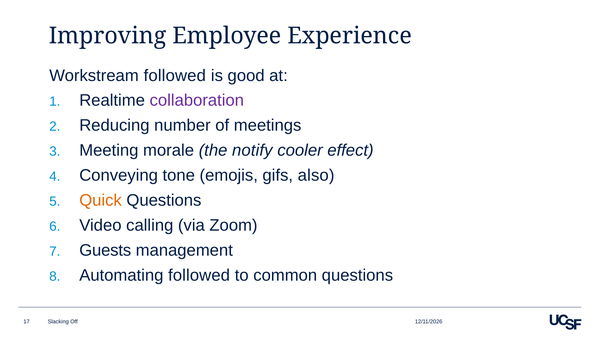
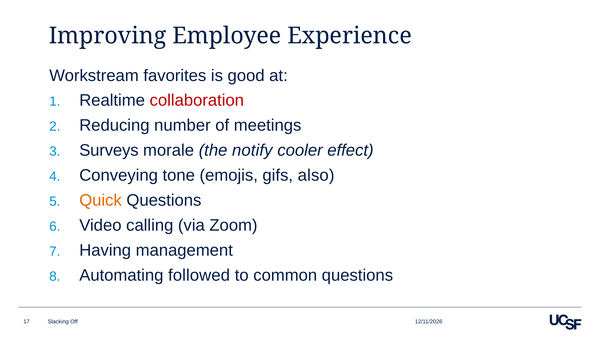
Workstream followed: followed -> favorites (175, 76)
collaboration colour: purple -> red (197, 100)
Meeting: Meeting -> Surveys (109, 150)
Guests: Guests -> Having (105, 250)
